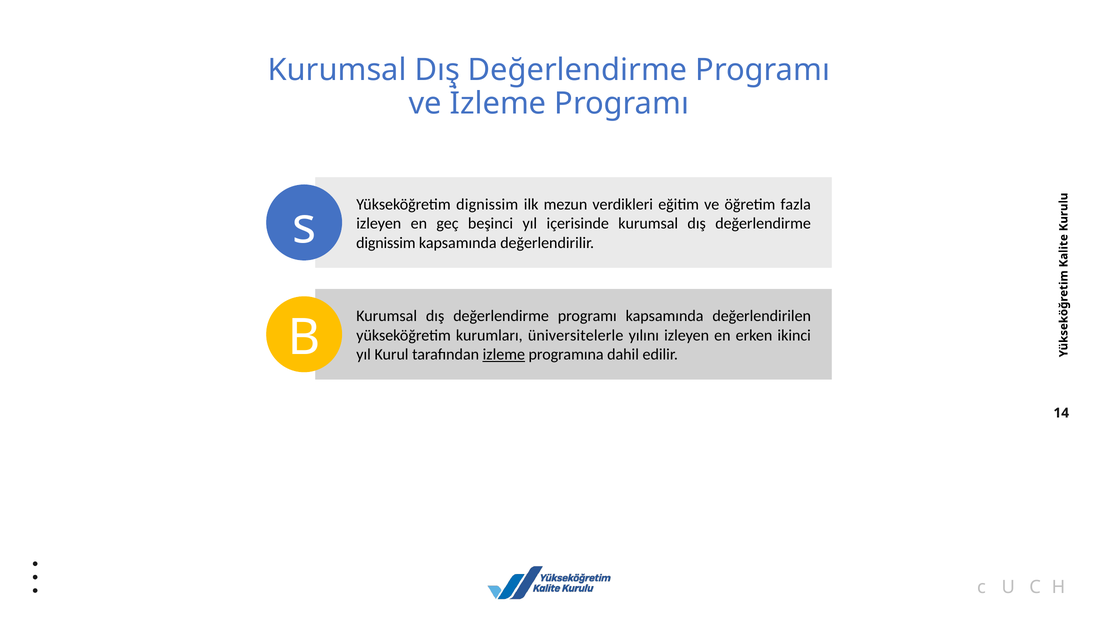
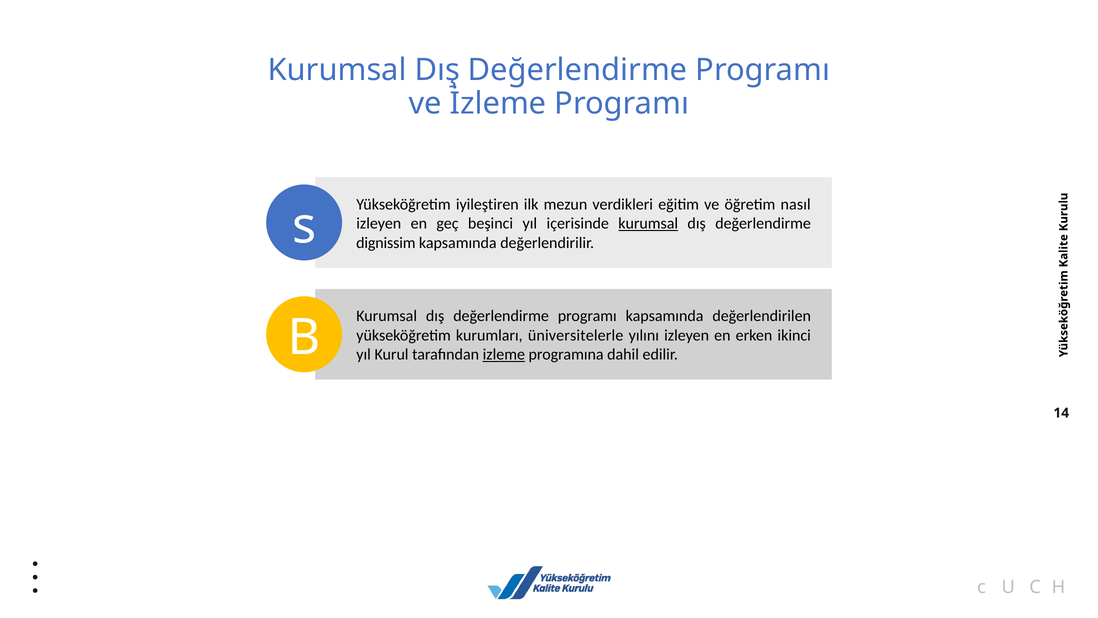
Yükseköğretim dignissim: dignissim -> iyileştiren (487, 204)
fazla: fazla -> nasıl (796, 204)
kurumsal underline: none -> present (648, 223)
